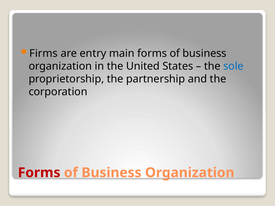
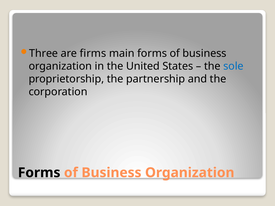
Firms: Firms -> Three (44, 53)
entry: entry -> firms (93, 53)
Forms colour: red -> black (39, 173)
